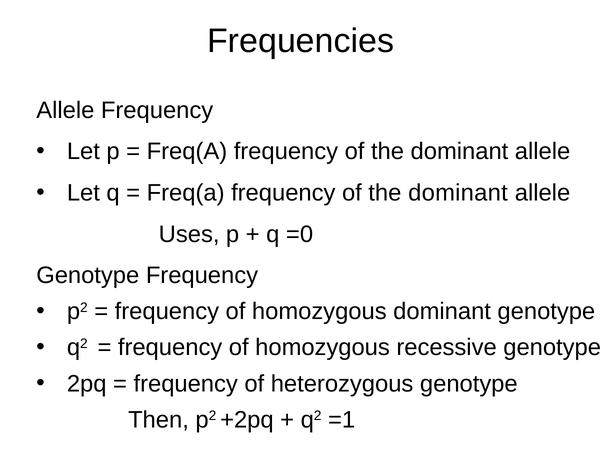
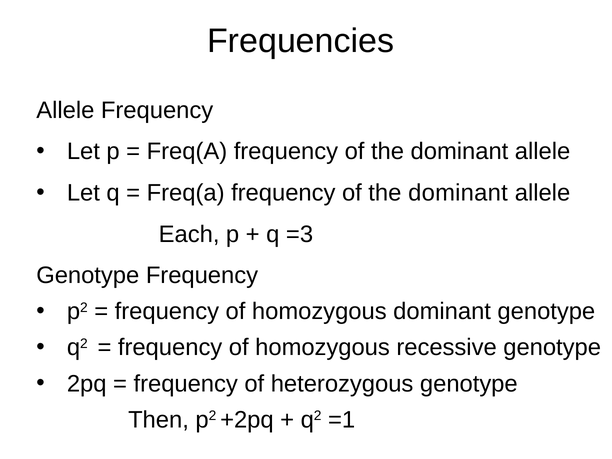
Uses: Uses -> Each (189, 234)
=0: =0 -> =3 (300, 234)
